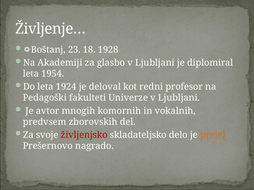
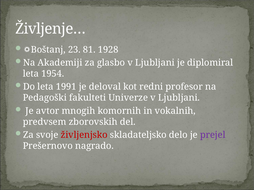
18: 18 -> 81 (89, 50)
1924: 1924 -> 1991 (66, 87)
prejel colour: orange -> purple (213, 135)
